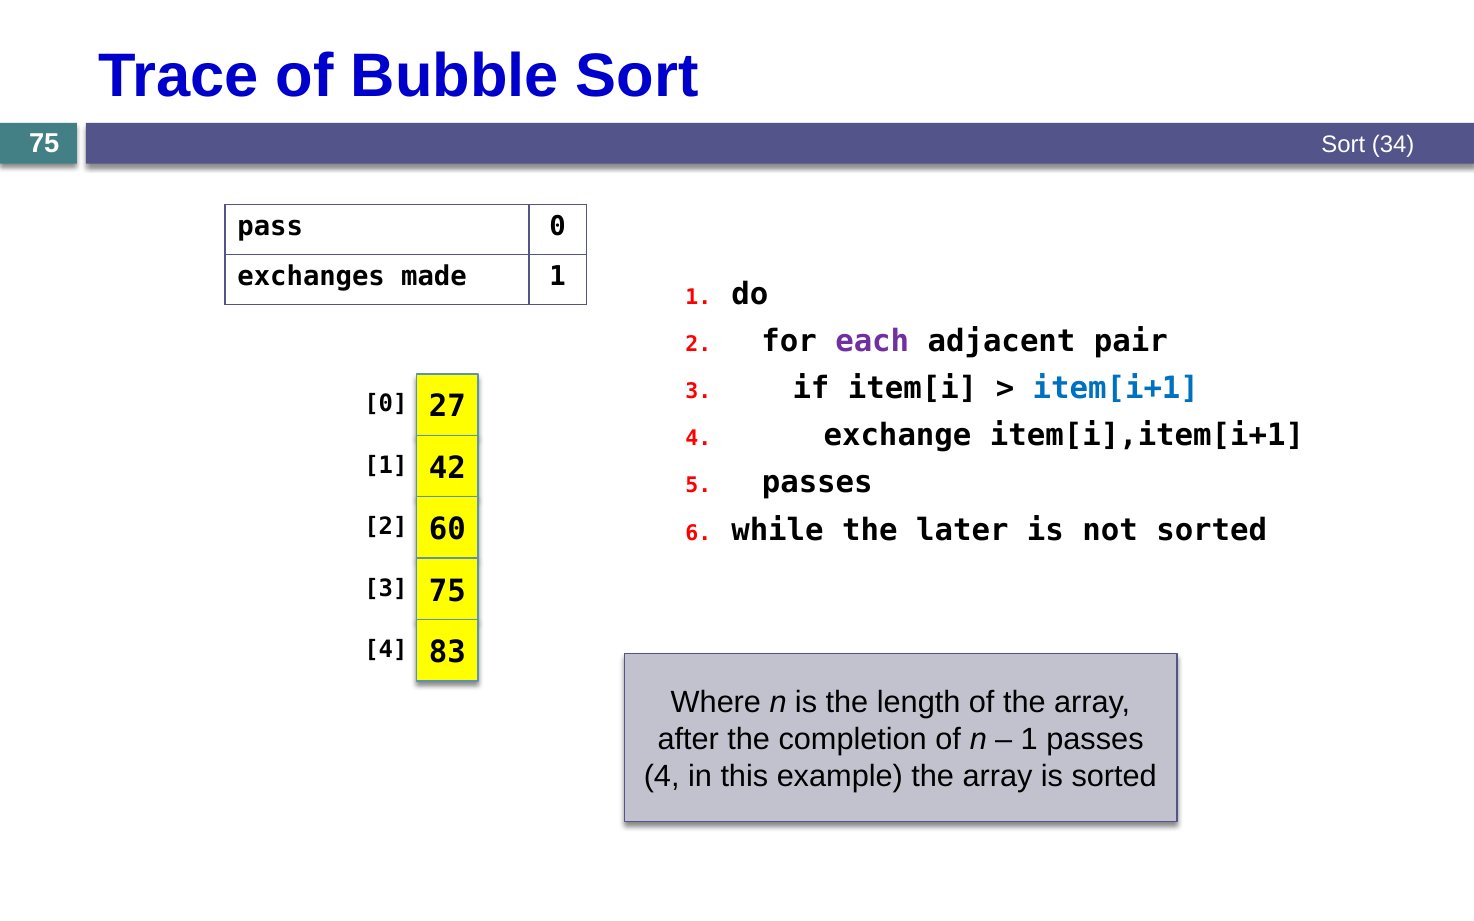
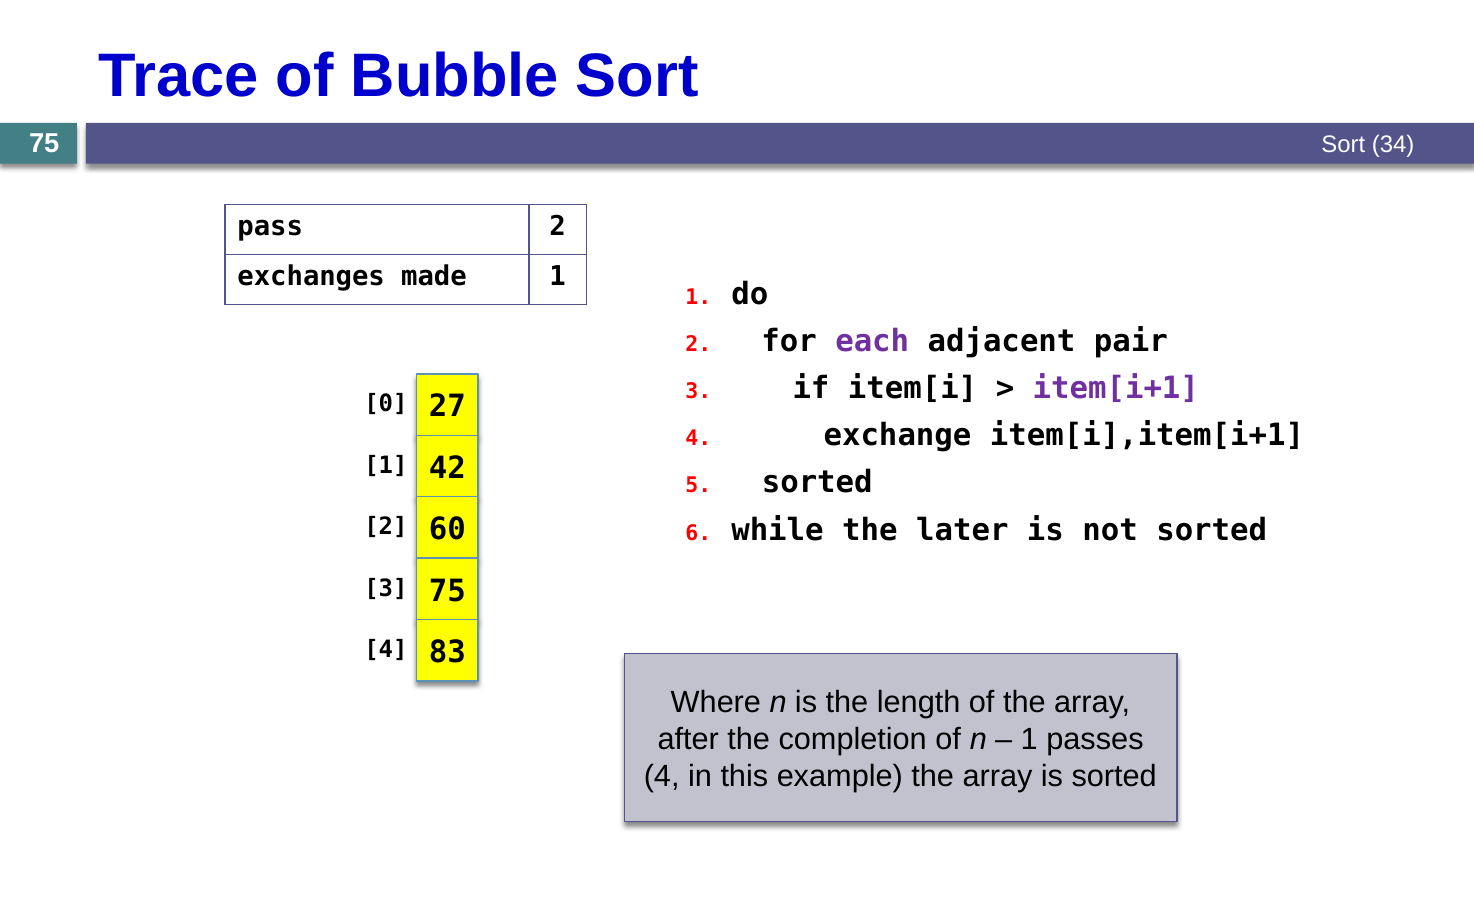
pass 0: 0 -> 2 (558, 227)
item[i+1 colour: blue -> purple (1116, 389)
passes: passes -> sorted (817, 483)
